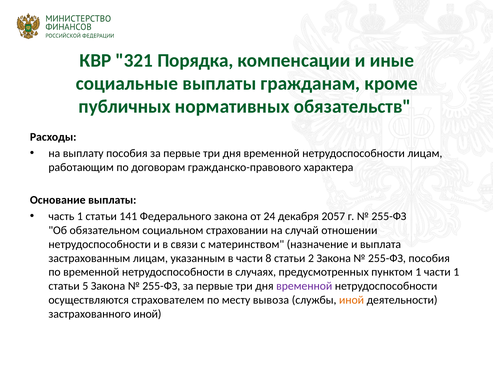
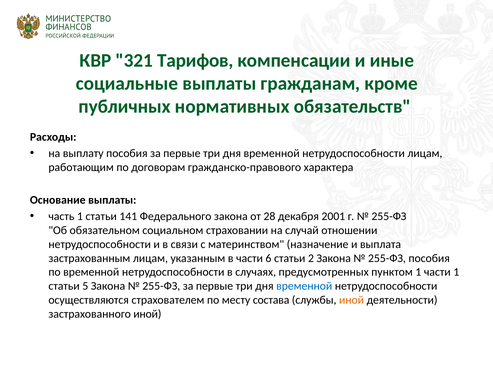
Порядка: Порядка -> Тарифов (195, 60)
24: 24 -> 28 (269, 216)
2057: 2057 -> 2001 (333, 216)
8: 8 -> 6 (268, 258)
временной colour: purple -> blue (304, 286)
вывоза: вывоза -> состава (271, 300)
